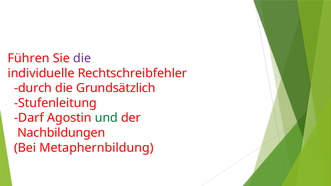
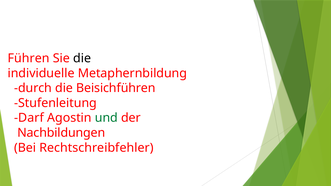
die colour: purple -> black (82, 58)
Rechtschreibfehler: Rechtschreibfehler -> Metaphernbildung (132, 73)
Grundsätzlich: Grundsätzlich -> Beisichführen (116, 88)
Metaphernbildung: Metaphernbildung -> Rechtschreibfehler (96, 148)
